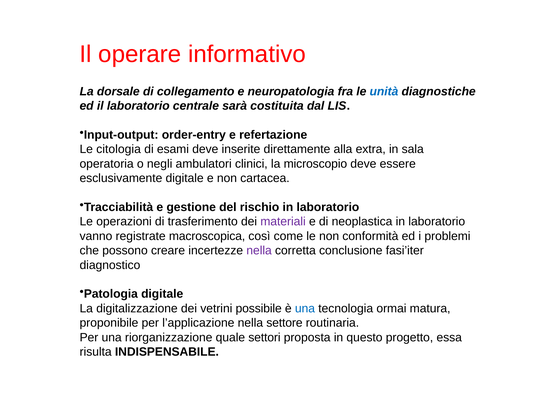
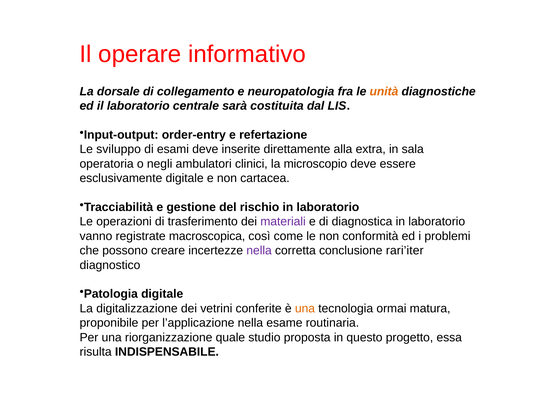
unità colour: blue -> orange (384, 91)
citologia: citologia -> sviluppo (119, 149)
neoplastica: neoplastica -> diagnostica (362, 221)
fasi’iter: fasi’iter -> rari’iter (405, 250)
possibile: possibile -> conferite (259, 308)
una colour: blue -> orange (305, 308)
settore: settore -> esame (284, 323)
settori: settori -> studio (264, 337)
